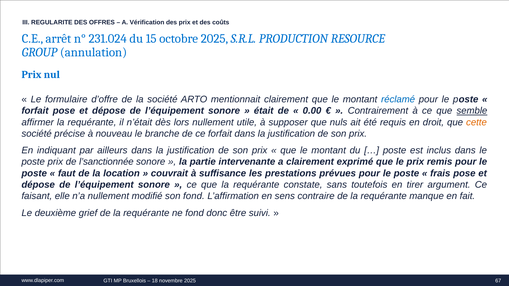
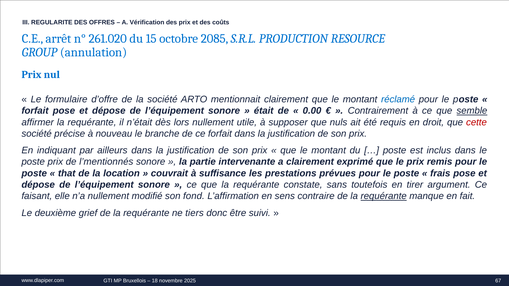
231.024: 231.024 -> 261.020 (108, 39)
octobre 2025: 2025 -> 2085 (214, 39)
cette colour: orange -> red (476, 122)
l’sanctionnée: l’sanctionnée -> l’mentionnés (106, 162)
faut: faut -> that (67, 173)
requérante underline: none -> present (384, 196)
ne fond: fond -> tiers (195, 213)
